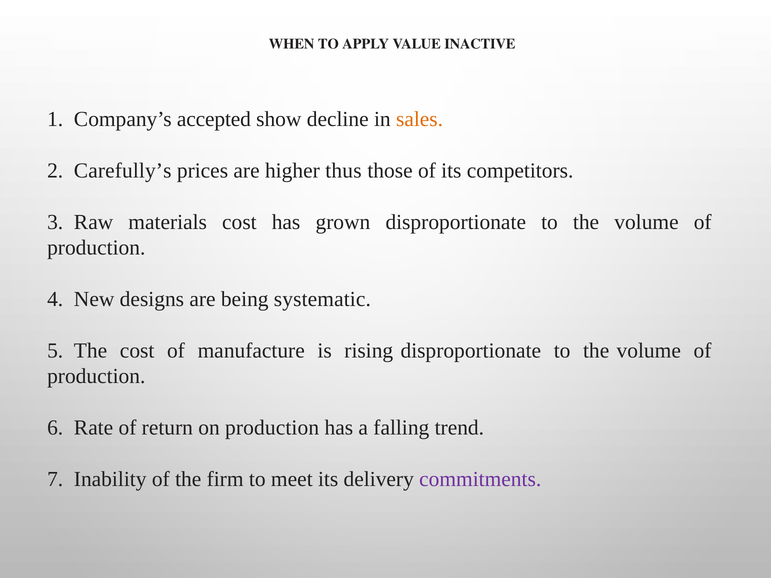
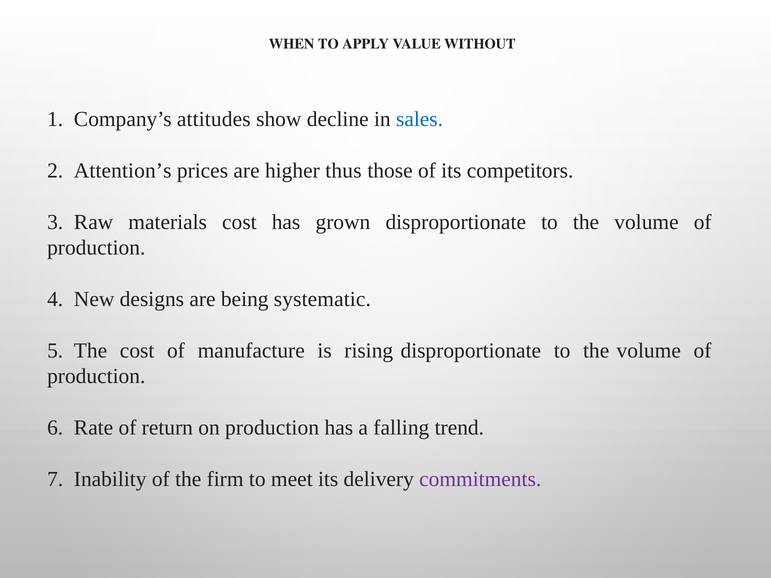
INACTIVE: INACTIVE -> WITHOUT (480, 44)
accepted: accepted -> attitudes (214, 119)
sales colour: orange -> blue (420, 119)
Carefully’s: Carefully’s -> Attention’s (123, 171)
